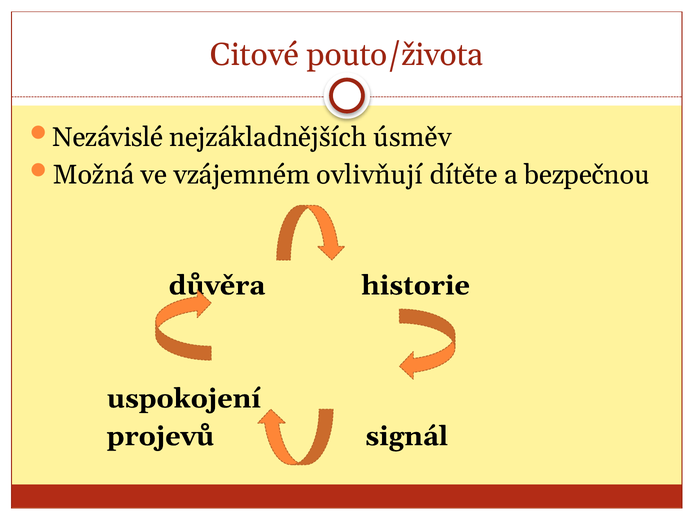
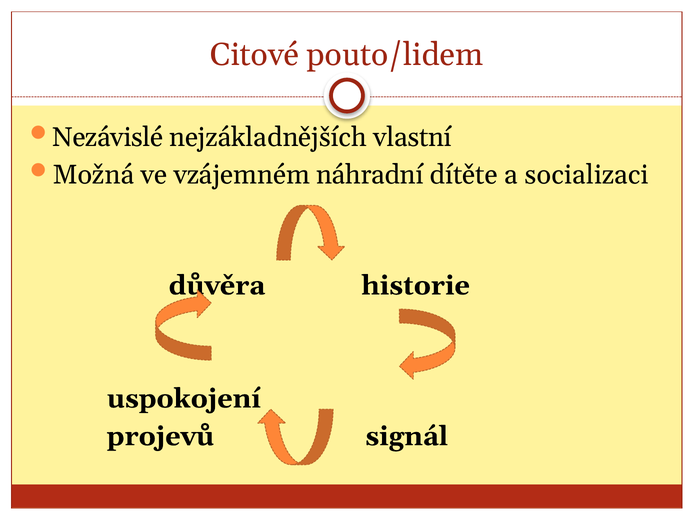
pouto/života: pouto/života -> pouto/lidem (395, 55)
úsměv: úsměv -> vlastní (413, 137)
ovlivňují: ovlivňují -> náhradní (370, 175)
bezpečnou: bezpečnou -> socializaci (587, 175)
